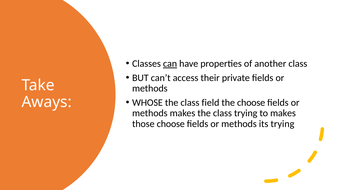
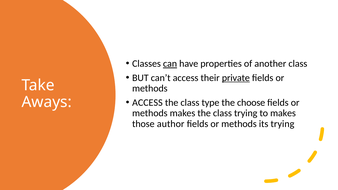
private underline: none -> present (236, 78)
WHOSE: WHOSE -> ACCESS (147, 103)
field: field -> type (210, 103)
those choose: choose -> author (171, 124)
